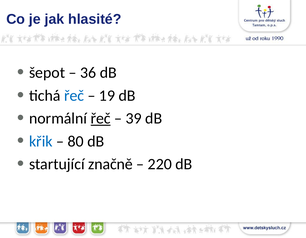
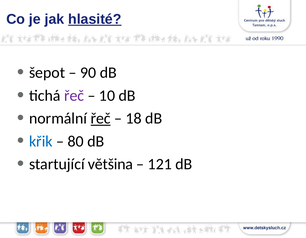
hlasité underline: none -> present (95, 19)
36: 36 -> 90 (88, 73)
řeč colour: blue -> purple (74, 96)
19: 19 -> 10 (107, 96)
39: 39 -> 18 (134, 118)
značně: značně -> většina (111, 164)
220: 220 -> 121 (160, 164)
